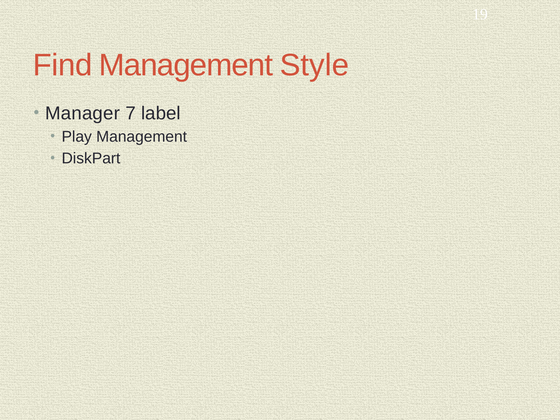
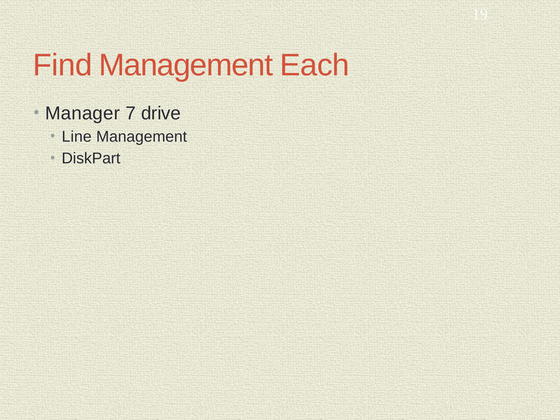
Style: Style -> Each (315, 65)
label: label -> drive (161, 113)
Play: Play -> Line (77, 137)
